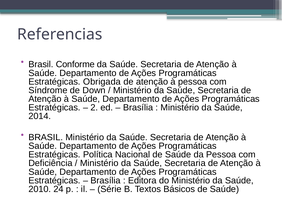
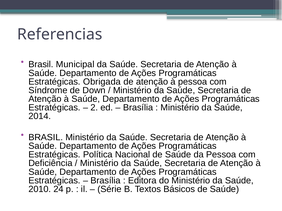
Conforme: Conforme -> Municipal (75, 65)
